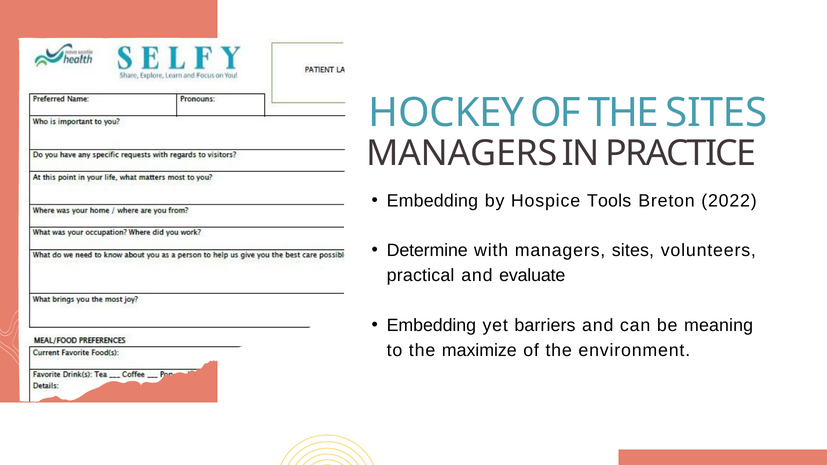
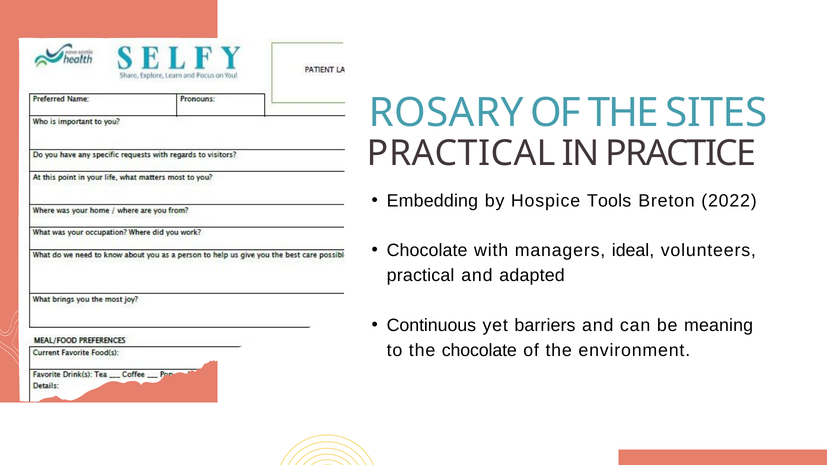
HOCKEY: HOCKEY -> ROSARY (446, 113)
MANAGERS: MANAGERS -> PRACTICAL (461, 154)
Determine: Determine -> Chocolate (427, 251)
managers sites: sites -> ideal (633, 251)
evaluate: evaluate -> adapted (532, 275)
Embedding: Embedding -> Continuous (431, 325)
the maximize: maximize -> chocolate (479, 350)
